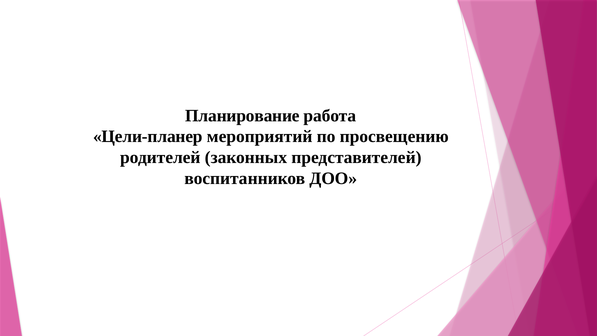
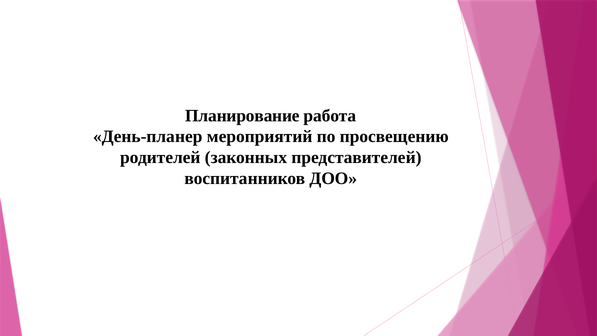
Цели-планер: Цели-планер -> День-планер (148, 136)
